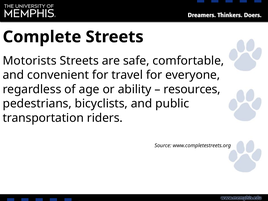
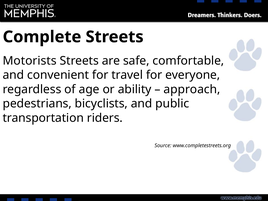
resources: resources -> approach (192, 89)
